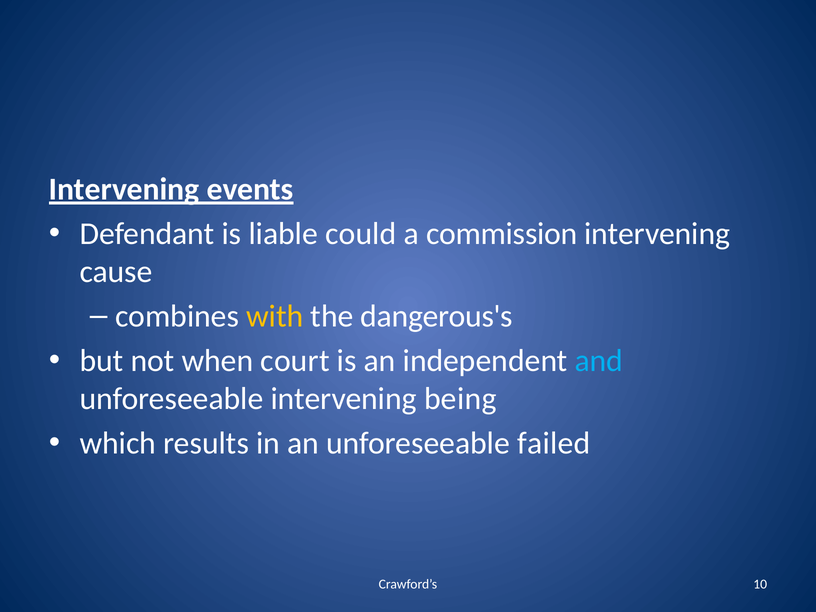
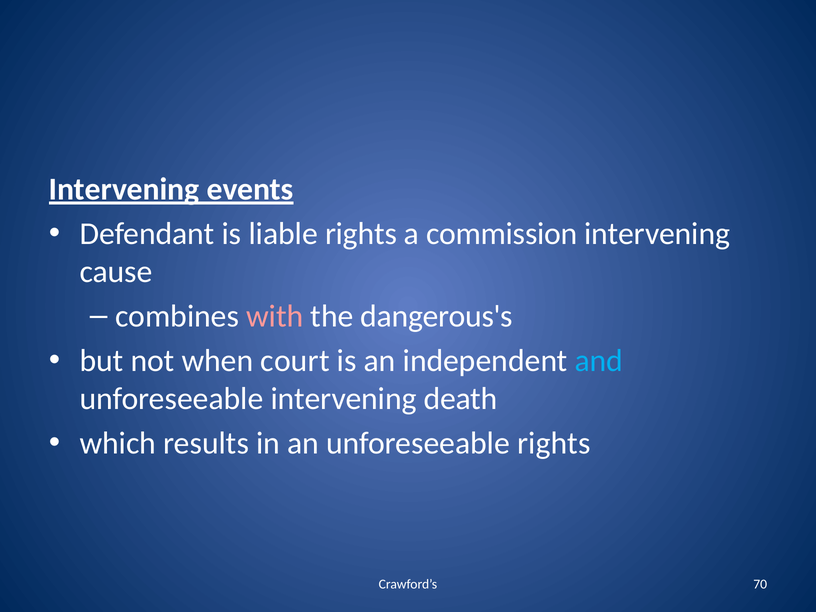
liable could: could -> rights (361, 234)
with colour: yellow -> pink (275, 316)
being: being -> death (461, 399)
unforeseeable failed: failed -> rights (554, 443)
10: 10 -> 70 (760, 584)
